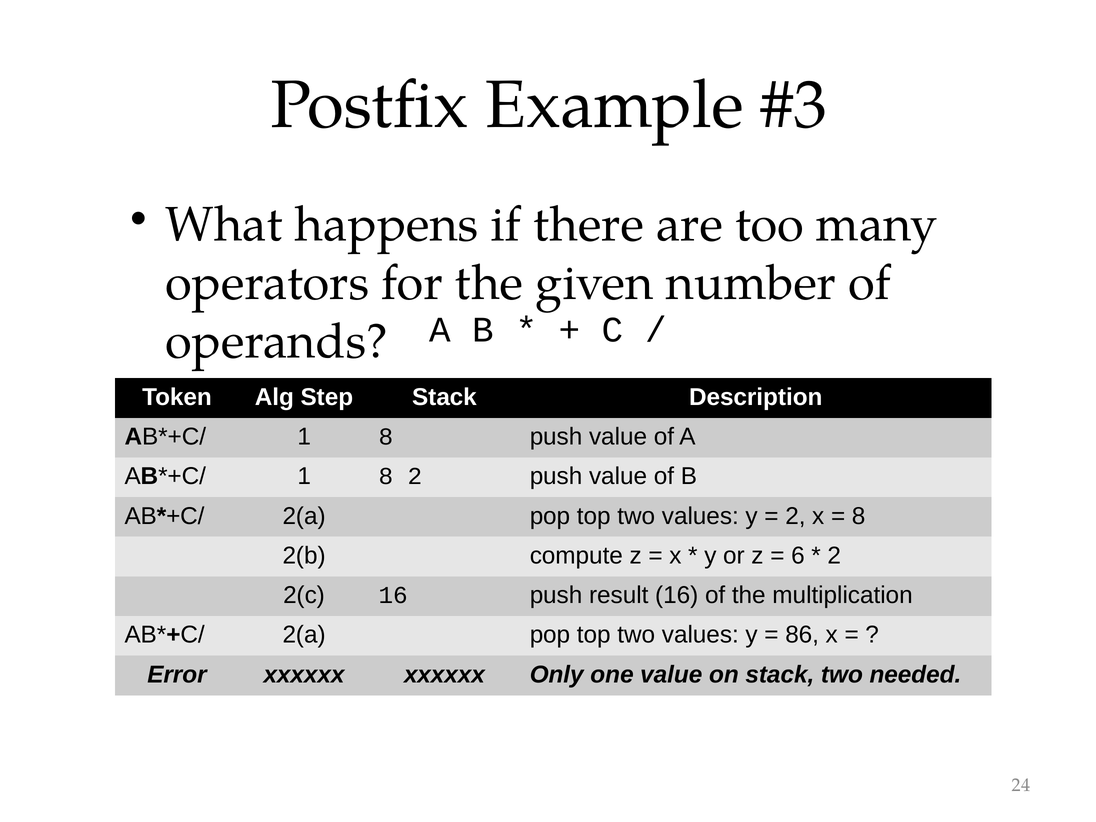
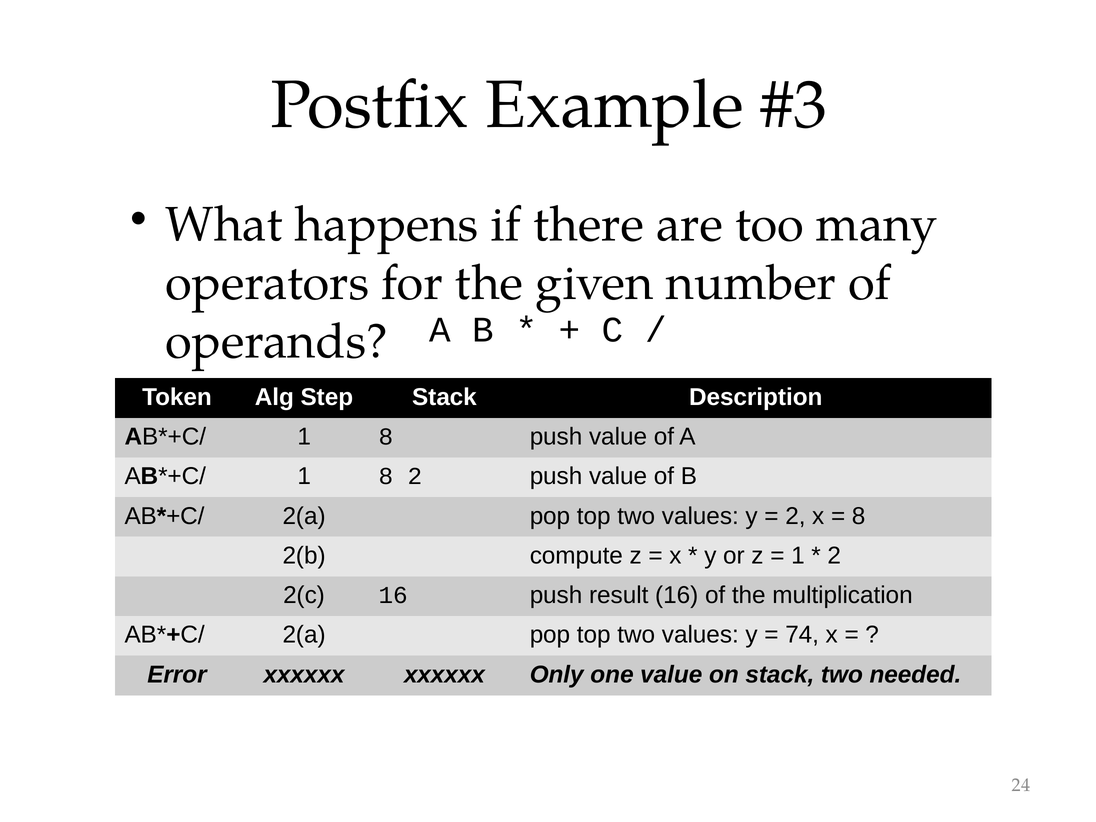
6: 6 -> 1 (798, 556)
86: 86 -> 74 (802, 635)
